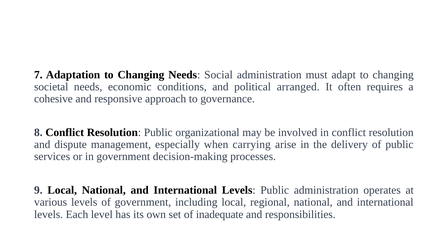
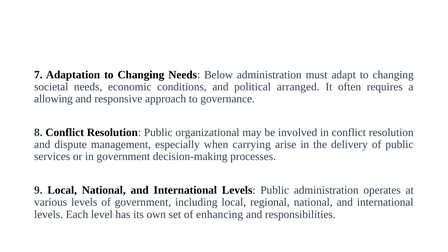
Social: Social -> Below (219, 75)
cohesive: cohesive -> allowing (53, 99)
inadequate: inadequate -> enhancing (220, 214)
